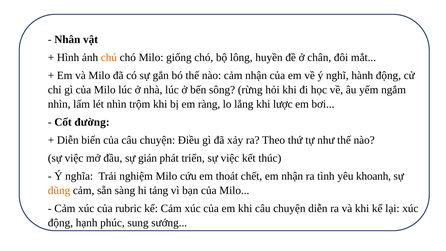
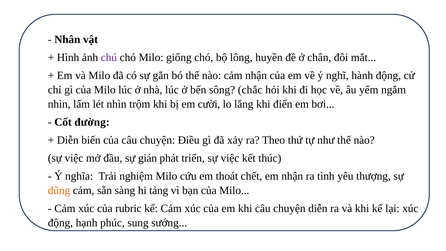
chú colour: orange -> purple (109, 57)
rừng: rừng -> chắc (250, 90)
ràng: ràng -> cười (209, 104)
lược: lược -> điển (283, 104)
khoanh: khoanh -> thượng (374, 176)
